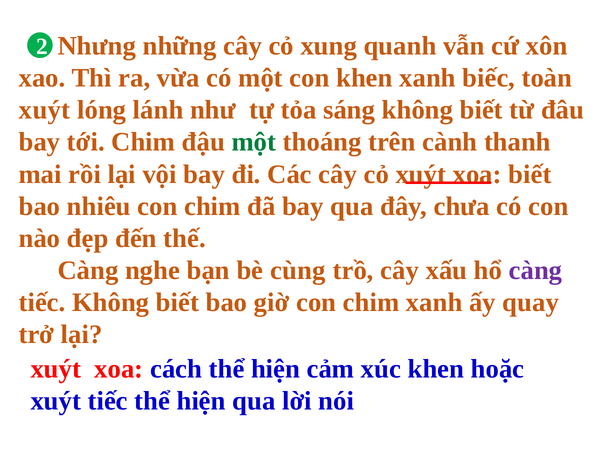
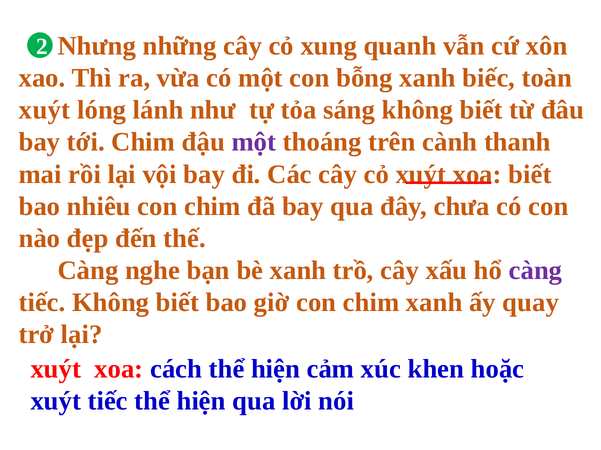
con khen: khen -> bỗng (364, 78)
một colour: green -> purple (254, 142)
bè cùng: cùng -> xanh (298, 271)
